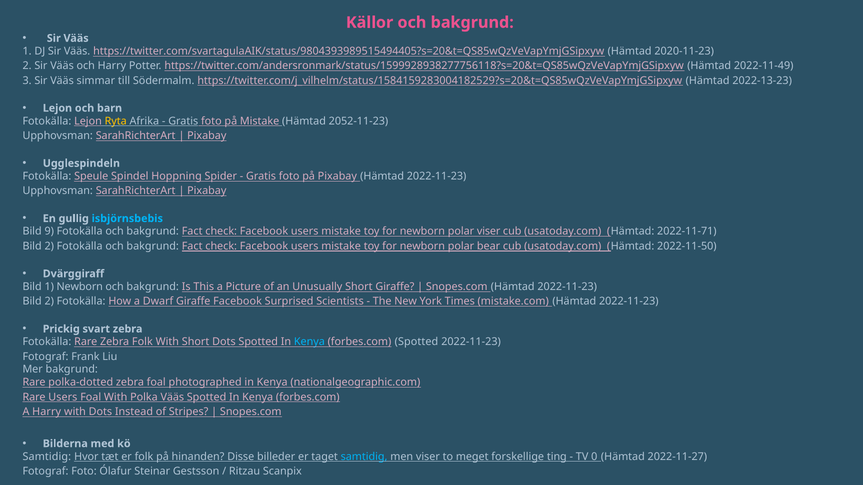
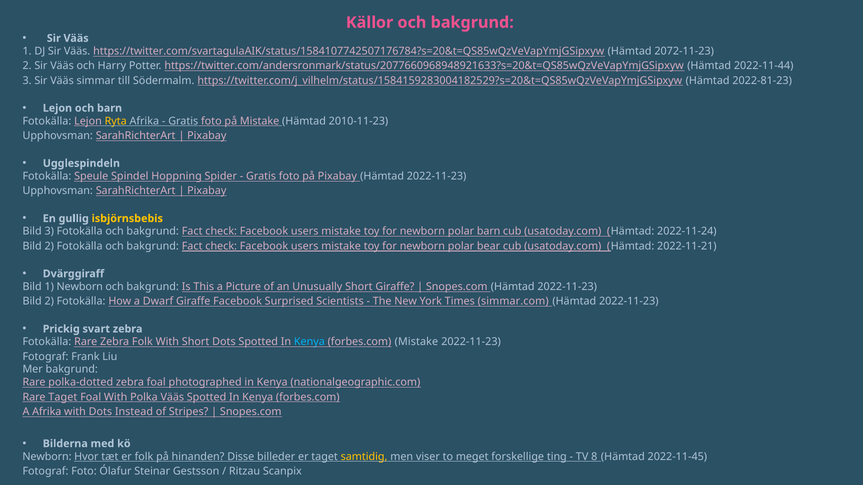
https://twitter.com/svartagulaAIK/status/9804393989515494405?s=20&t=QS85wQzVeVapYmjGSipxyw: https://twitter.com/svartagulaAIK/status/9804393989515494405?s=20&t=QS85wQzVeVapYmjGSipxyw -> https://twitter.com/svartagulaAIK/status/1584107742507176784?s=20&t=QS85wQzVeVapYmjGSipxyw (349, 51)
2020-11-23: 2020-11-23 -> 2072-11-23 (684, 51)
https://twitter.com/andersronmark/status/1599928938277756118?s=20&t=QS85wQzVeVapYmjGSipxyw: https://twitter.com/andersronmark/status/1599928938277756118?s=20&t=QS85wQzVeVapYmjGSipxyw -> https://twitter.com/andersronmark/status/2077660968948921633?s=20&t=QS85wQzVeVapYmjGSipxyw (424, 66)
2022-11-49: 2022-11-49 -> 2022-11-44 (764, 66)
2022-13-23: 2022-13-23 -> 2022-81-23 (762, 81)
2052-11-23: 2052-11-23 -> 2010-11-23 (358, 121)
isbjörnsbebis colour: light blue -> yellow (127, 219)
Bild 9: 9 -> 3 (49, 232)
polar viser: viser -> barn (489, 232)
2022-11-71: 2022-11-71 -> 2022-11-24 (687, 232)
2022-11-50: 2022-11-50 -> 2022-11-21 (687, 246)
mistake.com: mistake.com -> simmar.com (513, 302)
forbes.com Spotted: Spotted -> Mistake (416, 342)
Rare Users: Users -> Taget (63, 397)
A Harry: Harry -> Afrika (47, 412)
Samtidig: Samtidig -> Newborn (47, 457)
samtidig colour: light blue -> yellow (364, 457)
0: 0 -> 8 (594, 457)
2022-11-27: 2022-11-27 -> 2022-11-45 (677, 457)
